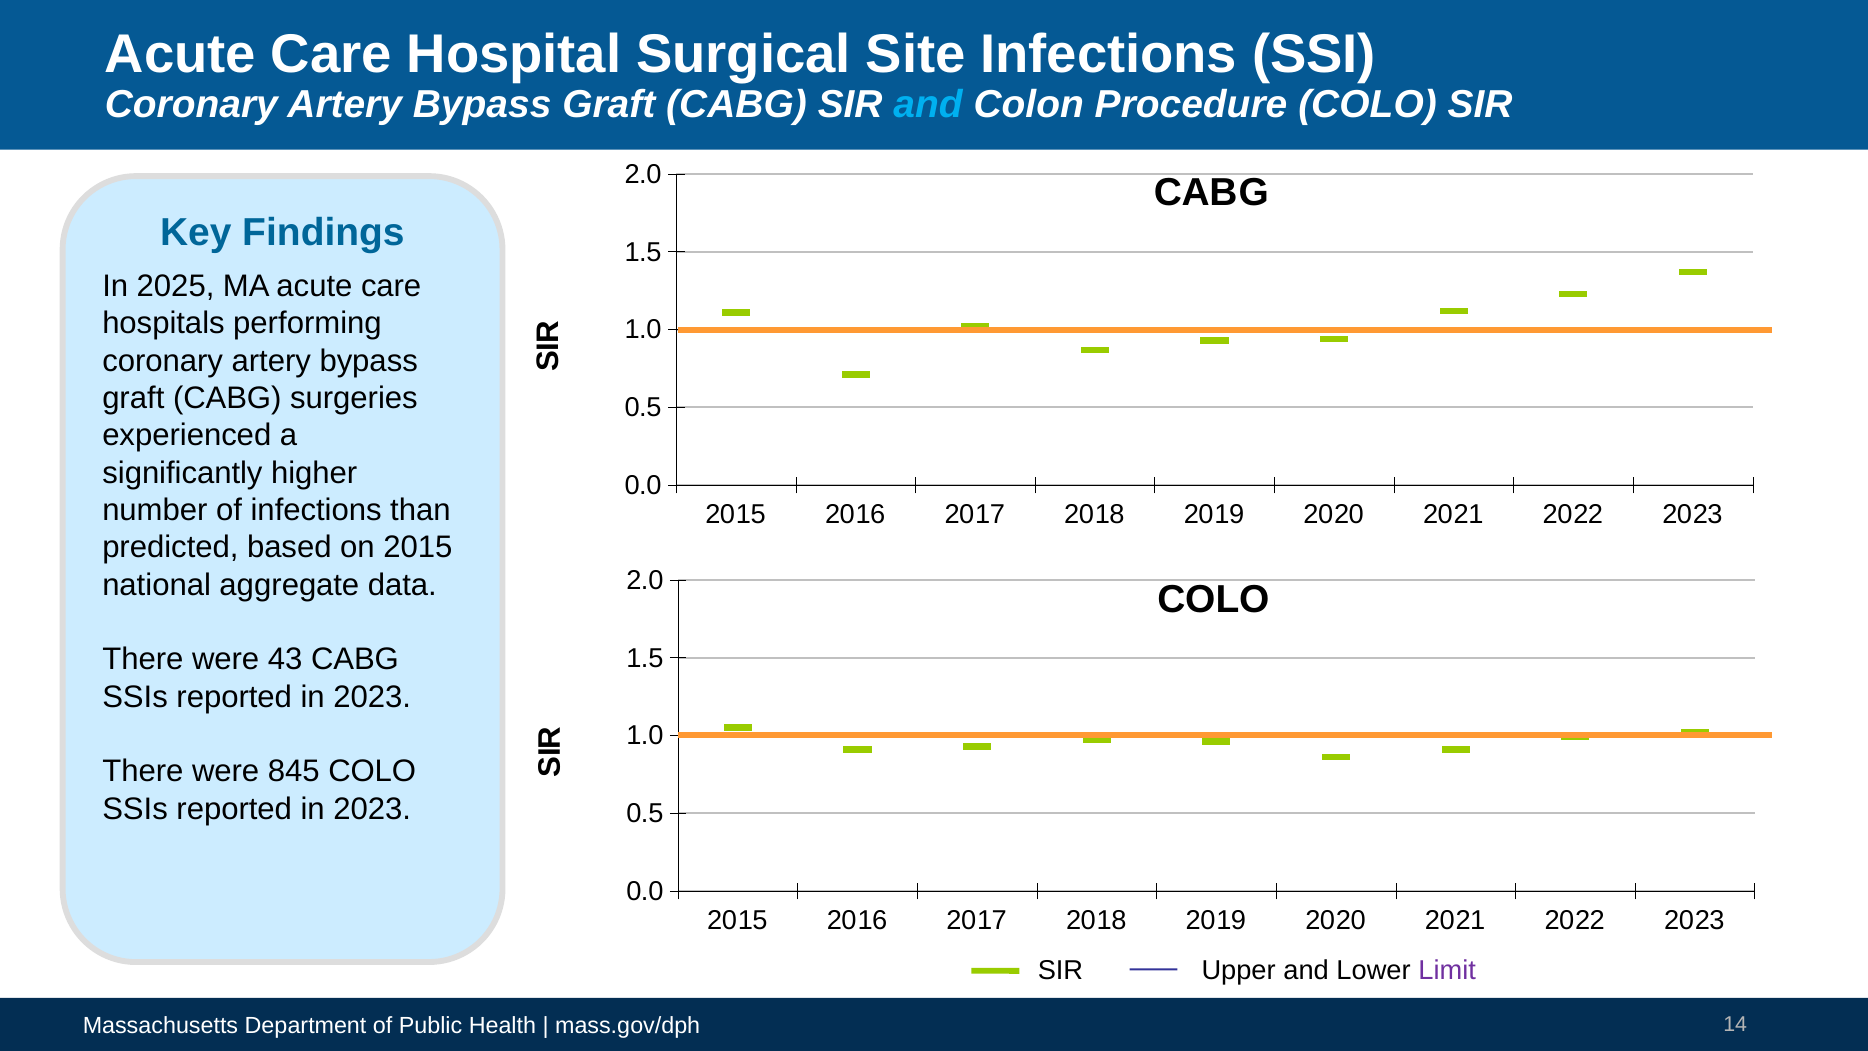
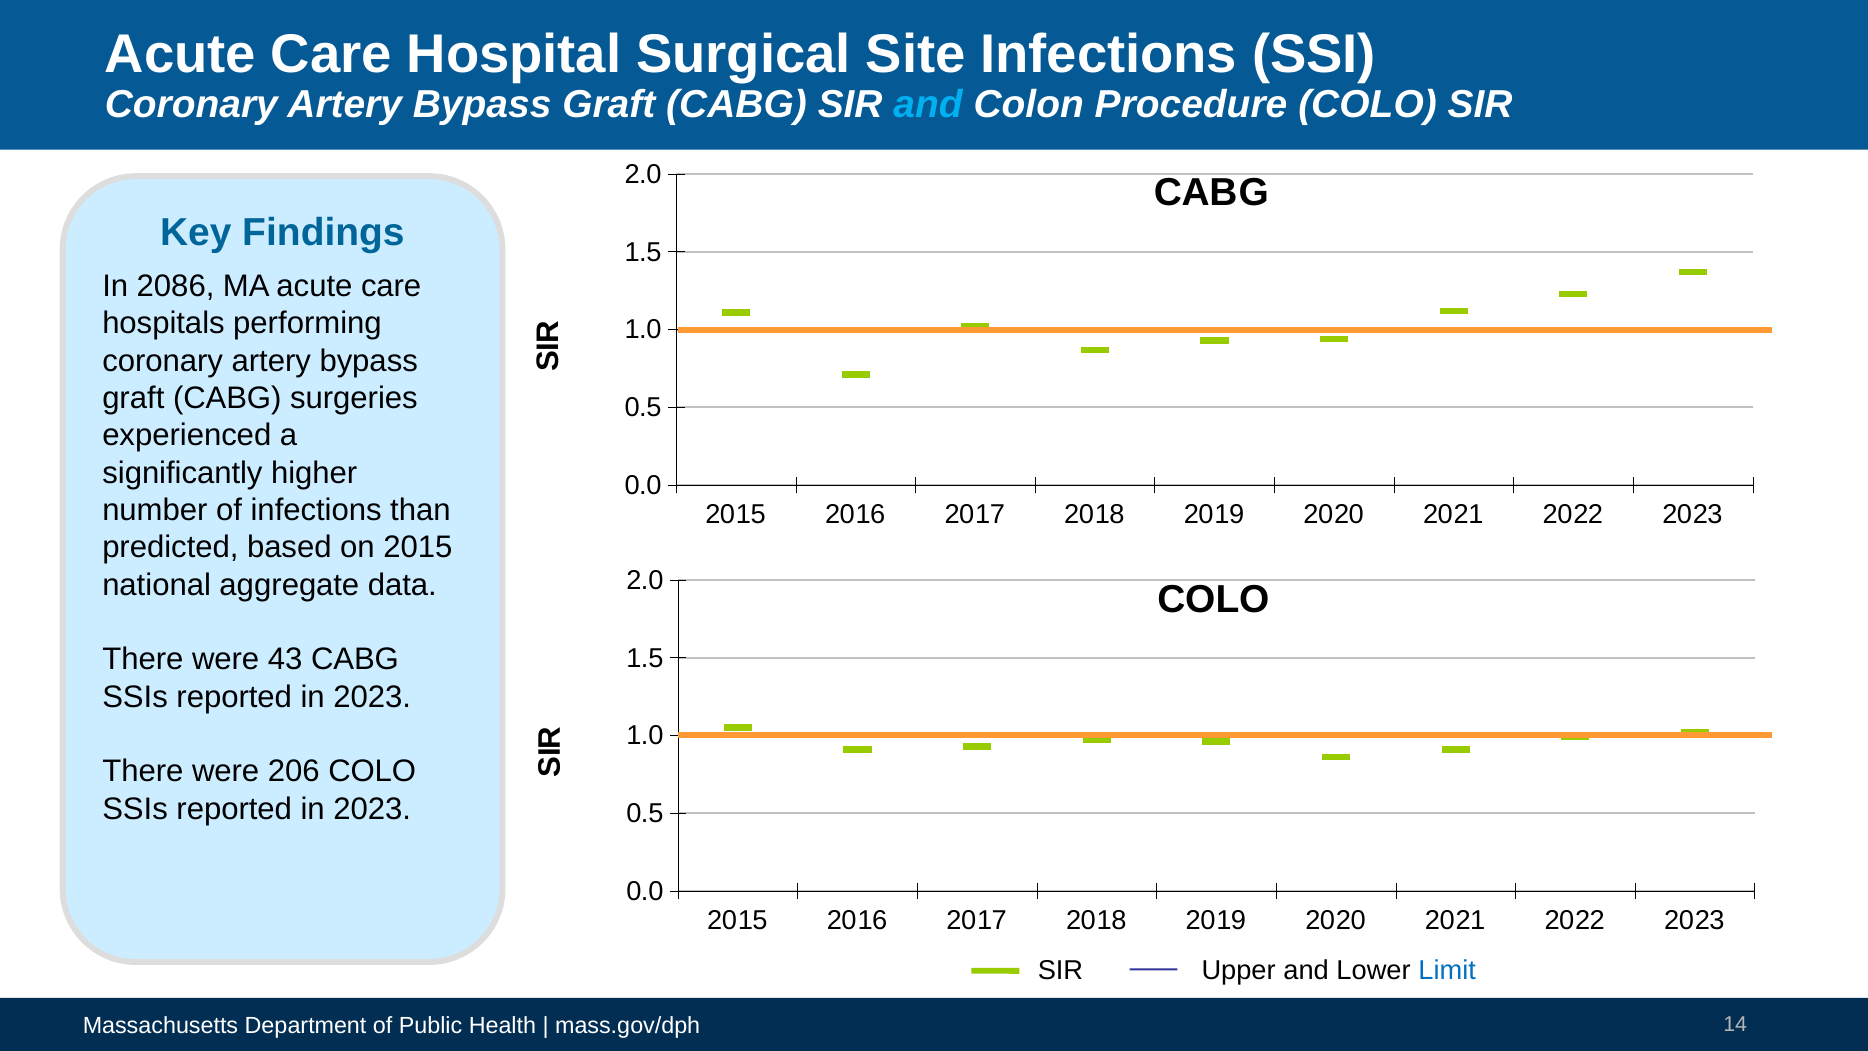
2025: 2025 -> 2086 (176, 286)
845: 845 -> 206 (294, 771)
Limit colour: purple -> blue (1447, 970)
